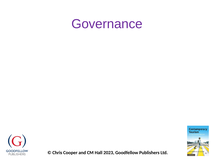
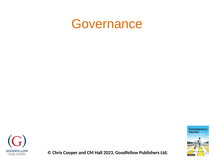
Governance colour: purple -> orange (107, 24)
